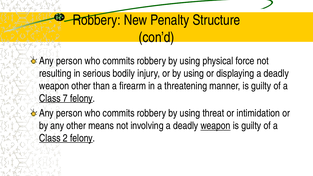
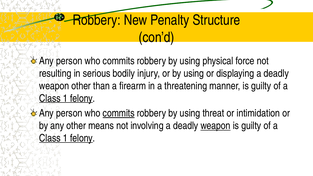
7: 7 -> 1 (65, 98)
commits underline: none -> present (119, 113)
2: 2 -> 1 (65, 138)
